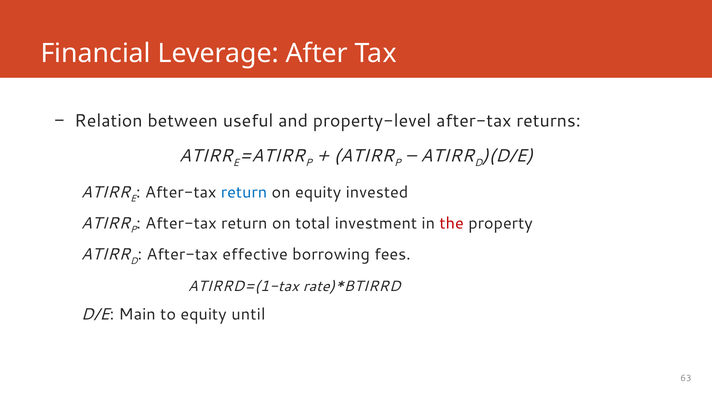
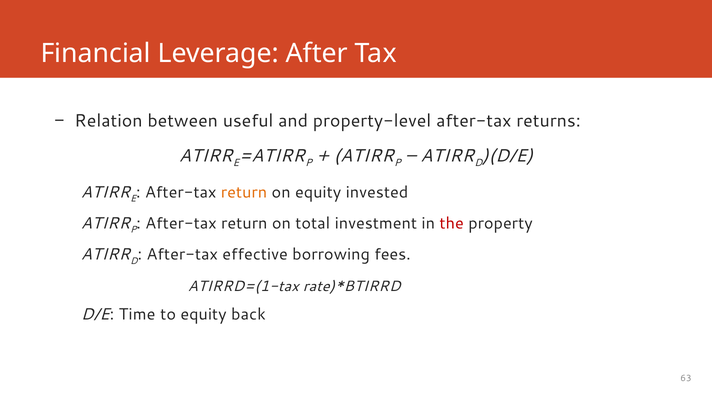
return colour: blue -> orange (244, 193)
Main: Main -> Time (137, 315)
until: until -> back (248, 315)
